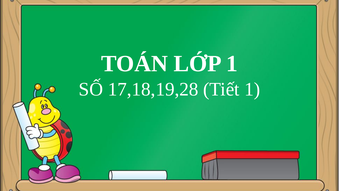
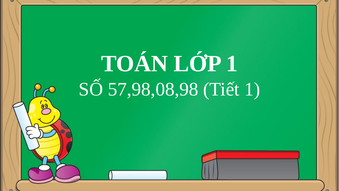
17,18,19,28: 17,18,19,28 -> 57,98,08,98 (153, 89)
